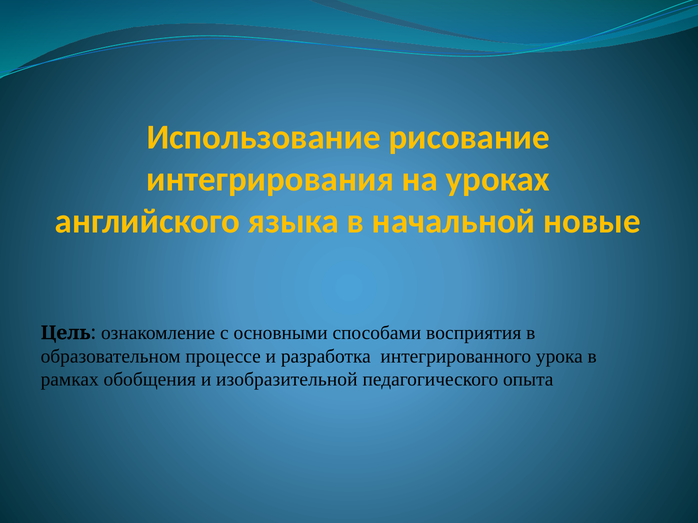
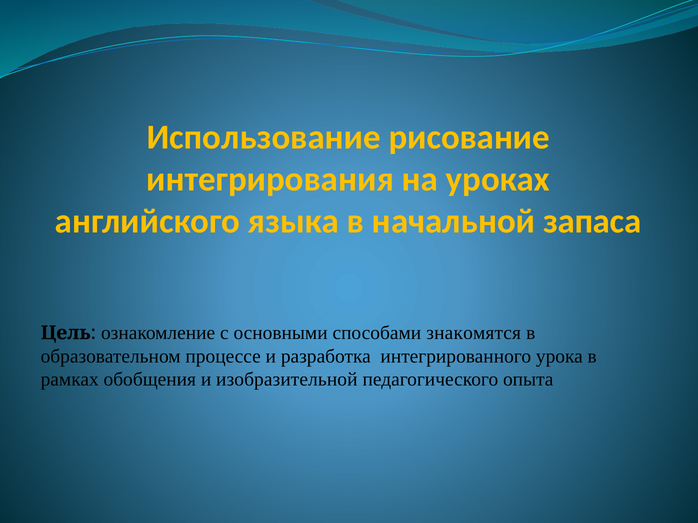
новые: новые -> запаса (592, 221)
восприятия: восприятия -> знакомятся (474, 333)
